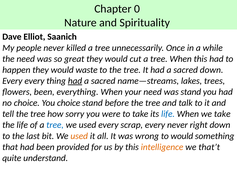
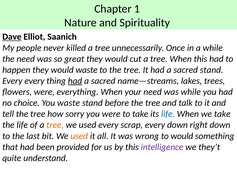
0: 0 -> 1 (137, 9)
Dave underline: none -> present (12, 37)
sacred down: down -> stand (212, 70)
flowers been: been -> were (44, 92)
was stand: stand -> while (191, 92)
You choice: choice -> waste (69, 103)
tree colour: blue -> orange (55, 125)
every never: never -> down (177, 125)
intelligence colour: orange -> purple (162, 148)
that’t: that’t -> they’t (209, 148)
